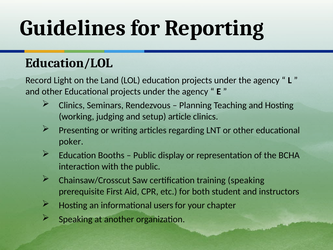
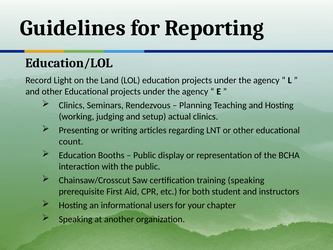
article: article -> actual (180, 116)
poker: poker -> count (71, 141)
